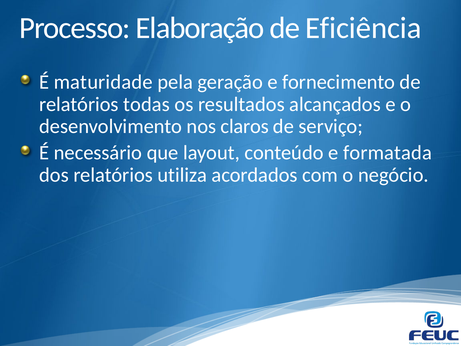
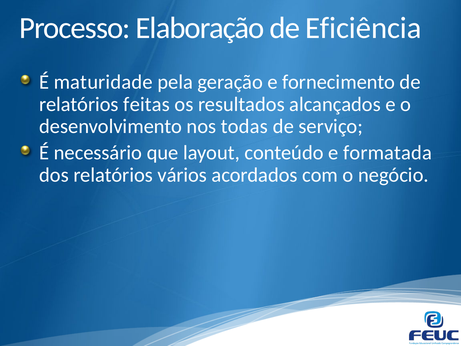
todas: todas -> feitas (147, 104)
claros: claros -> todas (244, 126)
utiliza: utiliza -> vários (182, 175)
